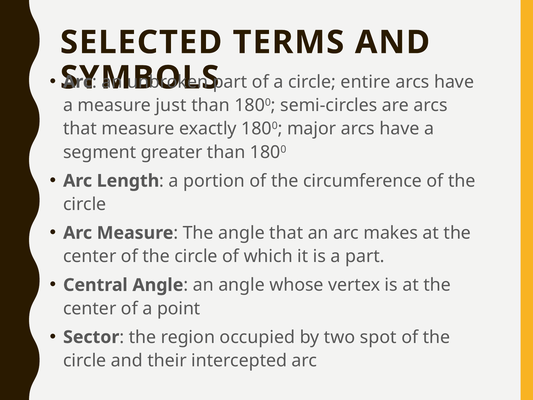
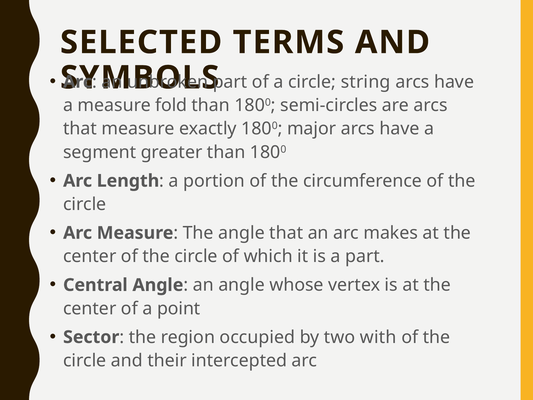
entire: entire -> string (366, 82)
just: just -> fold (171, 105)
spot: spot -> with (378, 337)
